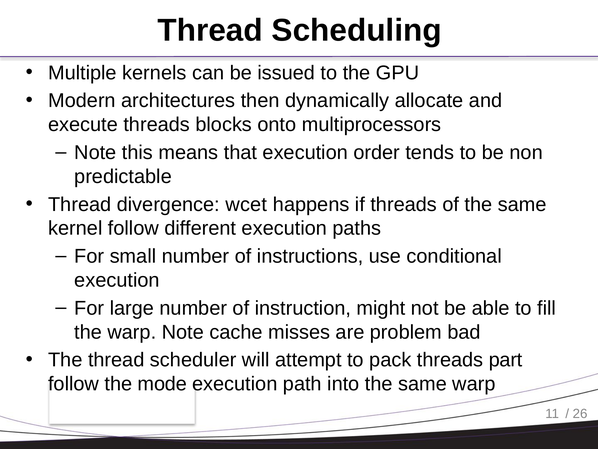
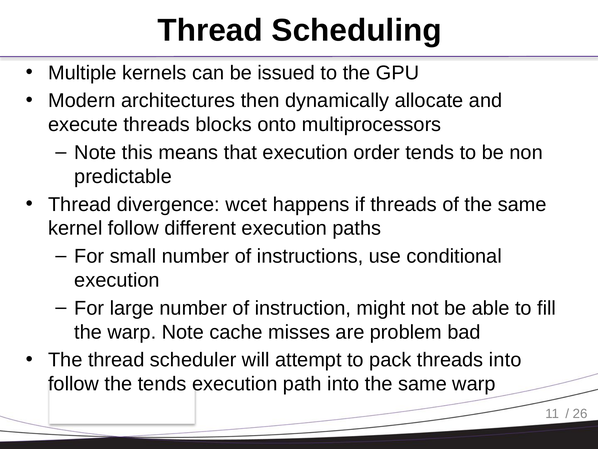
threads part: part -> into (505, 360)
the mode: mode -> tends (162, 384)
